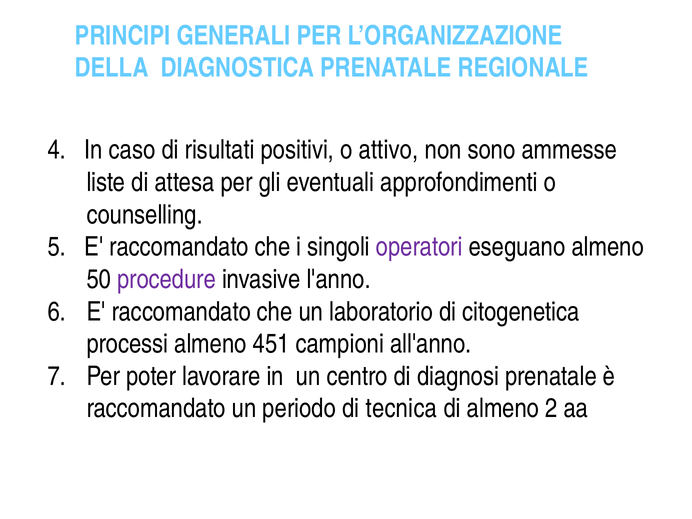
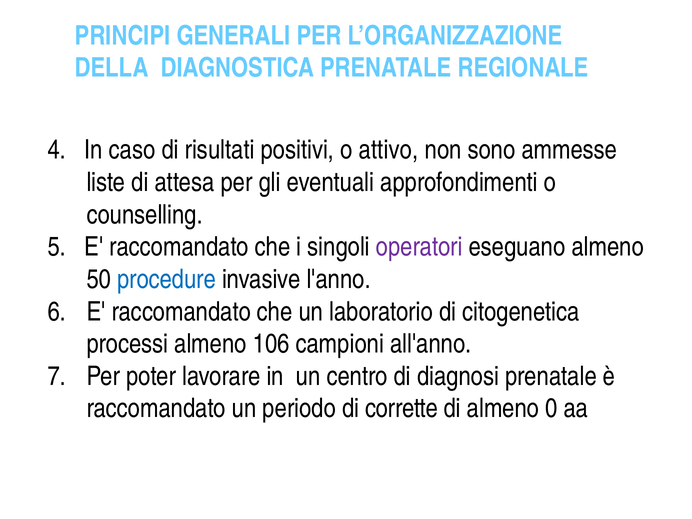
procedure colour: purple -> blue (167, 279)
451: 451 -> 106 (271, 344)
tecnica: tecnica -> corrette (402, 409)
2: 2 -> 0 (552, 409)
